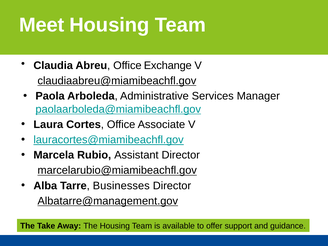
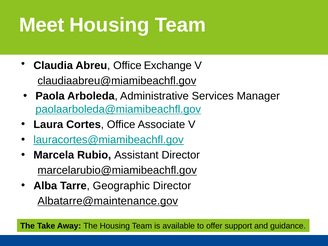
Businesses: Businesses -> Geographic (121, 186)
Albatarre@management.gov: Albatarre@management.gov -> Albatarre@maintenance.gov (108, 201)
